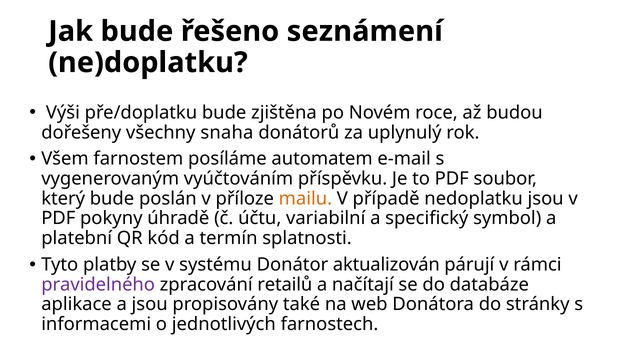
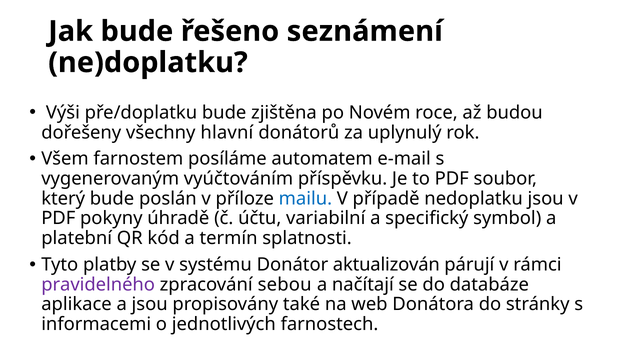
snaha: snaha -> hlavní (227, 133)
mailu colour: orange -> blue (305, 199)
retailů: retailů -> sebou (285, 285)
